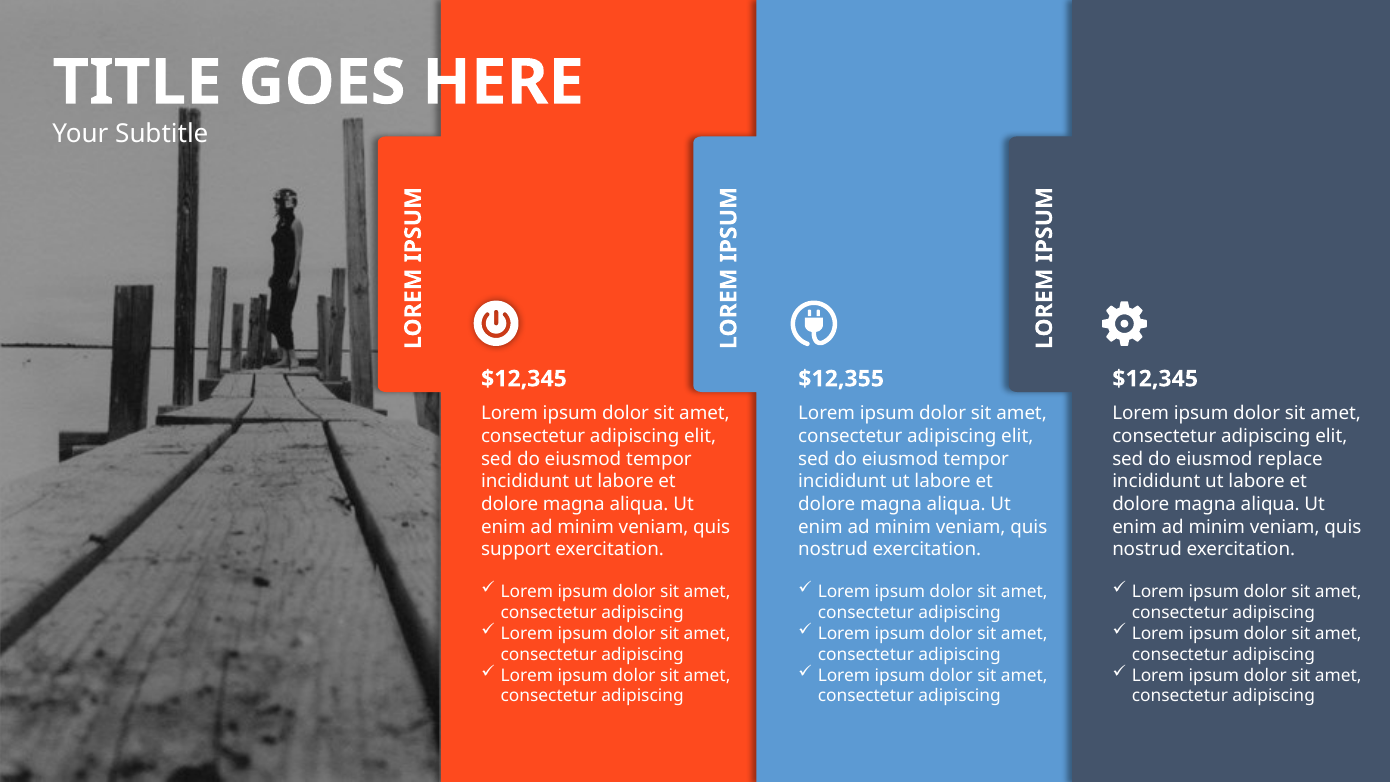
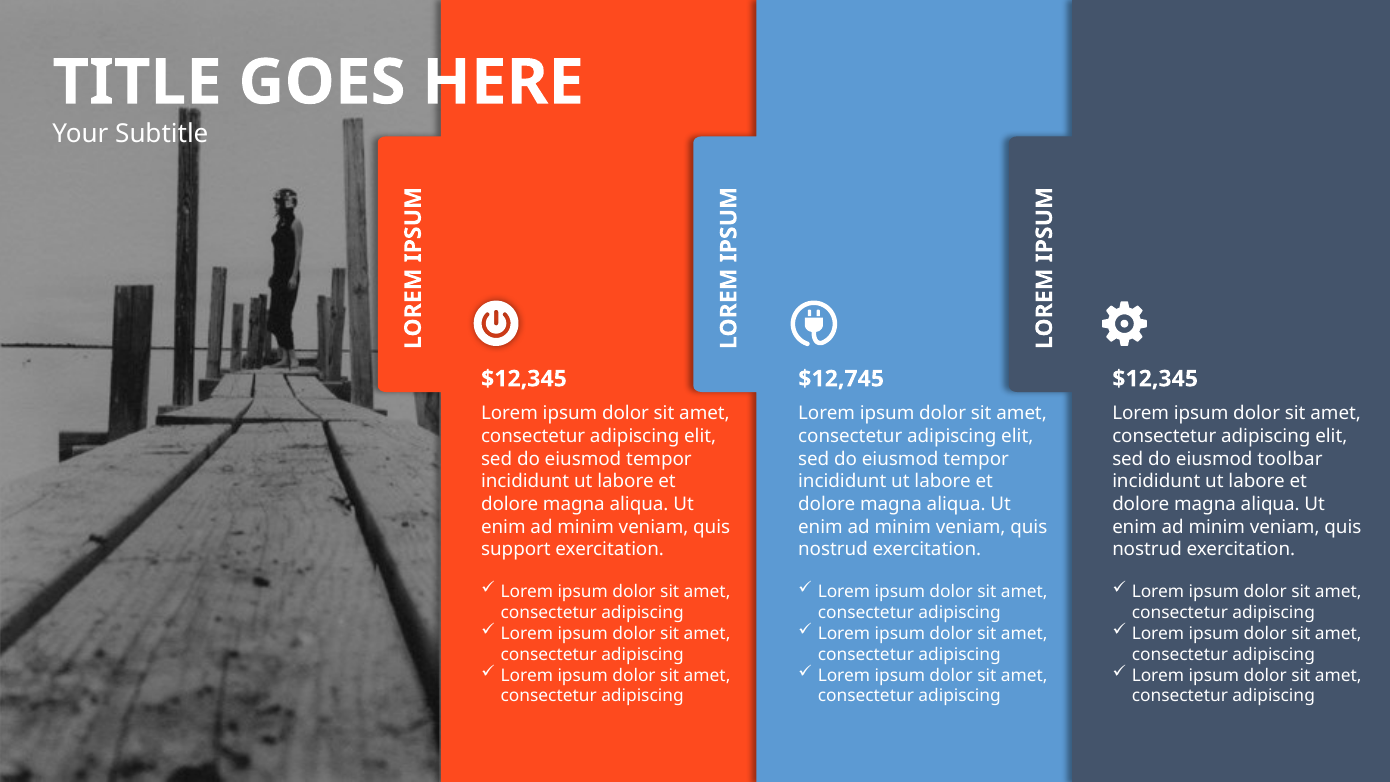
$12,355: $12,355 -> $12,745 (841, 379)
replace: replace -> toolbar (1290, 459)
